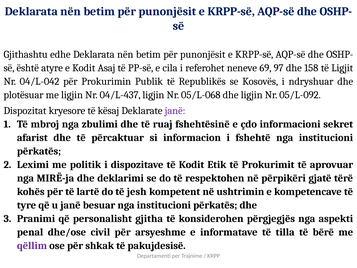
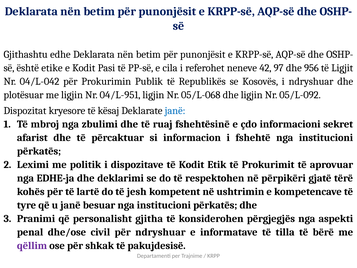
atyre: atyre -> etike (52, 68)
Asaj: Asaj -> Pasi (106, 68)
69: 69 -> 42 (265, 68)
158: 158 -> 956 (311, 68)
04/L-437: 04/L-437 -> 04/L-951 (120, 95)
janë colour: purple -> blue (175, 110)
MIRË-ja: MIRË-ja -> EDHE-ja (55, 178)
për arsyeshme: arsyeshme -> ndryshuar (160, 232)
